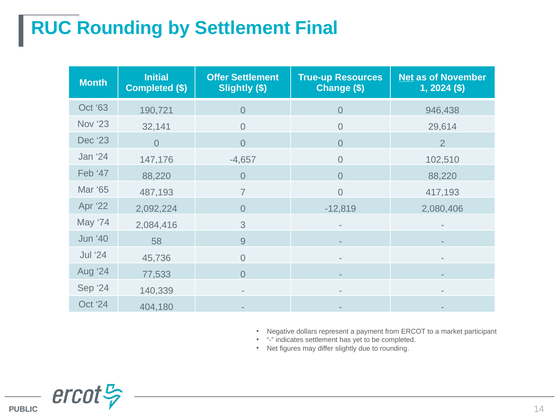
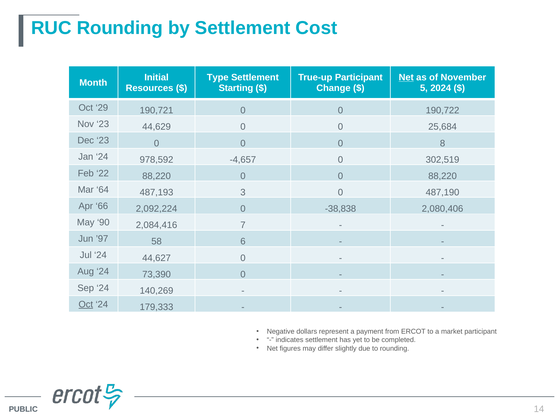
Final: Final -> Cost (317, 28)
Offer: Offer -> Type (218, 78)
True-up Resources: Resources -> Participant (359, 78)
Completed: Completed -> Resources (149, 88)
Slightly: Slightly -> Starting (236, 88)
1: 1 -> 5 (424, 88)
63: 63 -> 29 (102, 108)
946,438: 946,438 -> 190,722 (443, 111)
32,141: 32,141 -> 44,629 (157, 127)
29,614: 29,614 -> 25,684 (443, 127)
2: 2 -> 8 (443, 143)
147,176: 147,176 -> 978,592 (157, 160)
102,510: 102,510 -> 302,519 (443, 160)
47: 47 -> 22 (103, 173)
65: 65 -> 64 (103, 190)
7: 7 -> 3 (243, 192)
417,193: 417,193 -> 487,190 (443, 192)
22: 22 -> 66 (102, 206)
-12,819: -12,819 -> -38,838 (341, 209)
74: 74 -> 90 (103, 222)
3: 3 -> 7 (243, 225)
’40: ’40 -> ’97 (102, 239)
9: 9 -> 6 (243, 242)
45,736: 45,736 -> 44,627 (157, 258)
77,533: 77,533 -> 73,390 (157, 274)
140,339: 140,339 -> 140,269 (157, 291)
Oct underline: none -> present (86, 304)
404,180: 404,180 -> 179,333 (157, 307)
